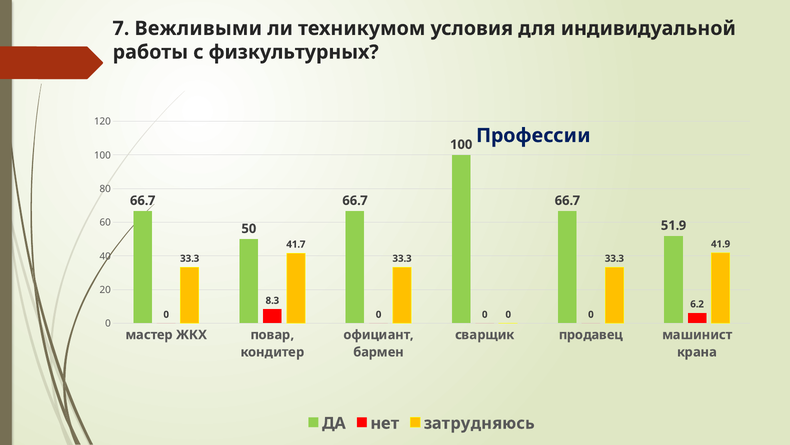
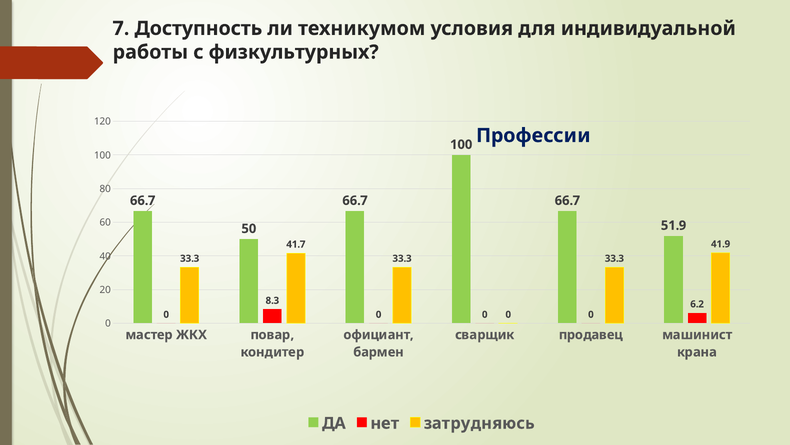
Вежливыми: Вежливыми -> Доступность (198, 28)
